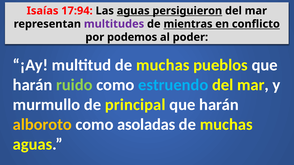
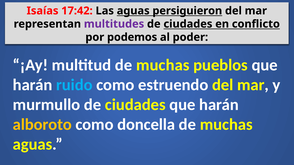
17:94: 17:94 -> 17:42 (77, 11)
mientras: mientras -> ciudades (188, 24)
ruido colour: light green -> light blue (74, 85)
estruendo colour: light blue -> white (173, 85)
murmullo de principal: principal -> ciudades (135, 105)
asoladas: asoladas -> doncella (146, 125)
